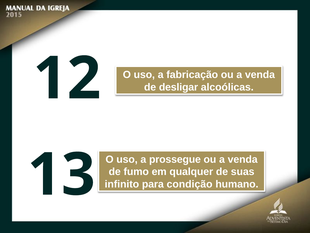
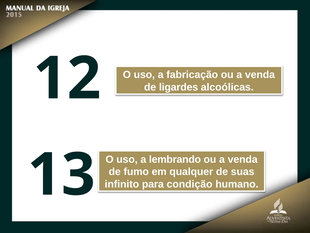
desligar: desligar -> ligardes (179, 87)
prossegue: prossegue -> lembrando (175, 159)
